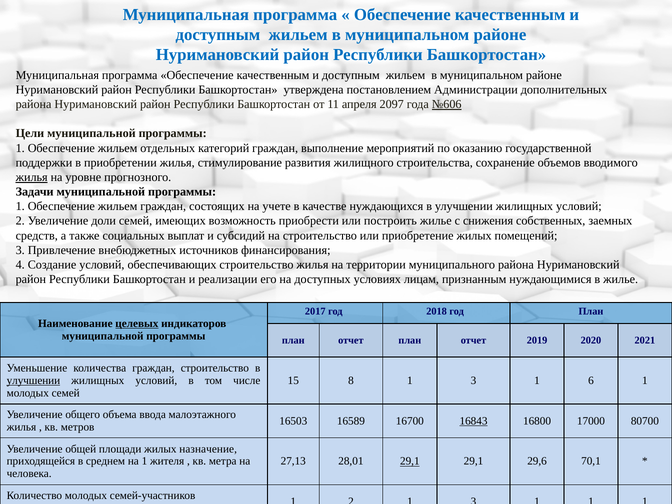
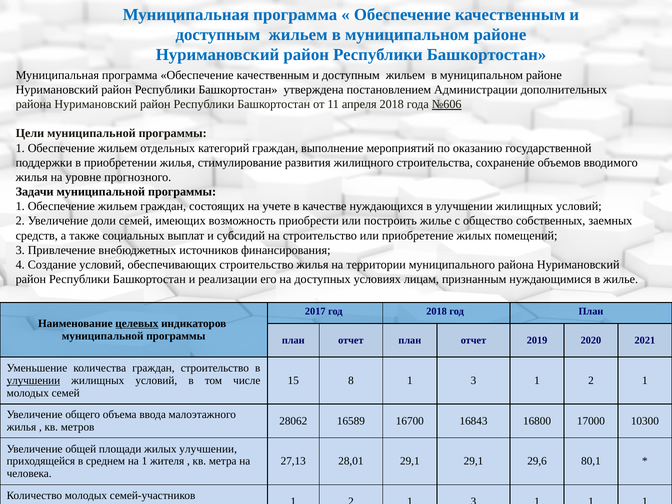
апреля 2097: 2097 -> 2018 (392, 104)
жилья underline: present -> none (32, 177)
снижения: снижения -> общество (488, 221)
3 1 6: 6 -> 2 (591, 381)
16503: 16503 -> 28062 (293, 421)
16843 underline: present -> none (474, 421)
80700: 80700 -> 10300 (645, 421)
жилых назначение: назначение -> улучшении (208, 449)
29,1 underline: present -> none (410, 461)
70,1: 70,1 -> 80,1 (591, 461)
